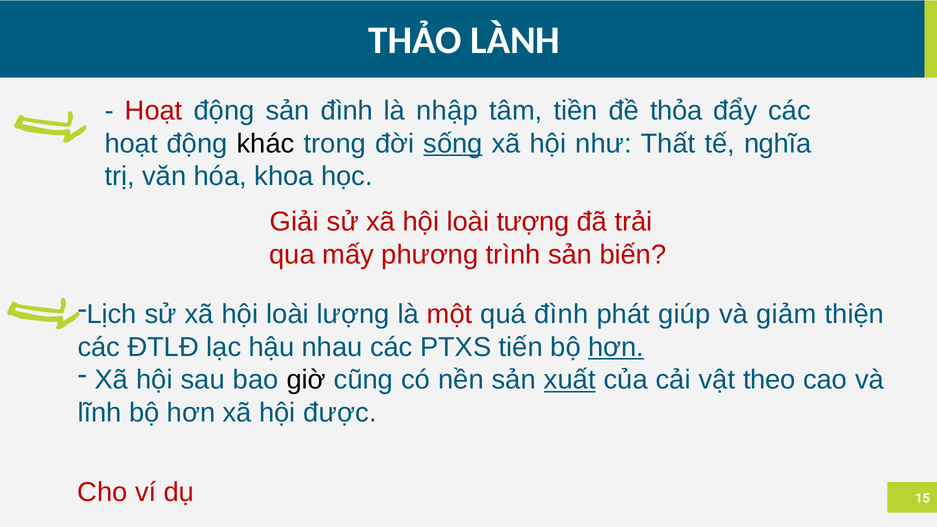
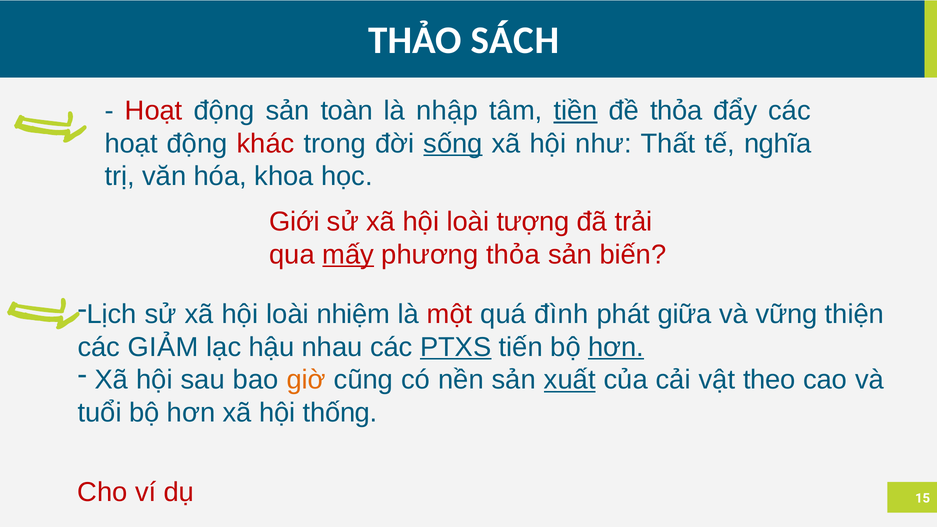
LÀNH: LÀNH -> SÁCH (515, 40)
sản đình: đình -> toàn (347, 111)
tiền underline: none -> present (576, 111)
khác colour: black -> red (266, 144)
Giải: Giải -> Giới (294, 222)
mấy underline: none -> present (348, 255)
phương trình: trình -> thỏa (513, 255)
lượng: lượng -> nhiệm (353, 314)
giúp: giúp -> giữa (685, 314)
giảm: giảm -> vững (787, 314)
ĐTLĐ: ĐTLĐ -> GIẢM (163, 347)
PTXS underline: none -> present (456, 347)
giờ colour: black -> orange (306, 380)
lĩnh: lĩnh -> tuổi (100, 413)
được: được -> thống (340, 413)
